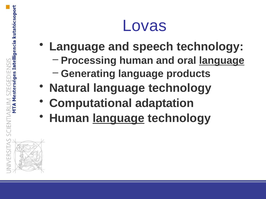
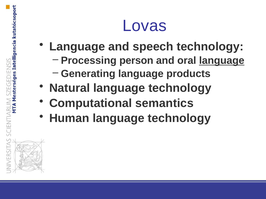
Processing human: human -> person (136, 61)
adaptation: adaptation -> semantics (164, 103)
language underline: present -> none (119, 119)
